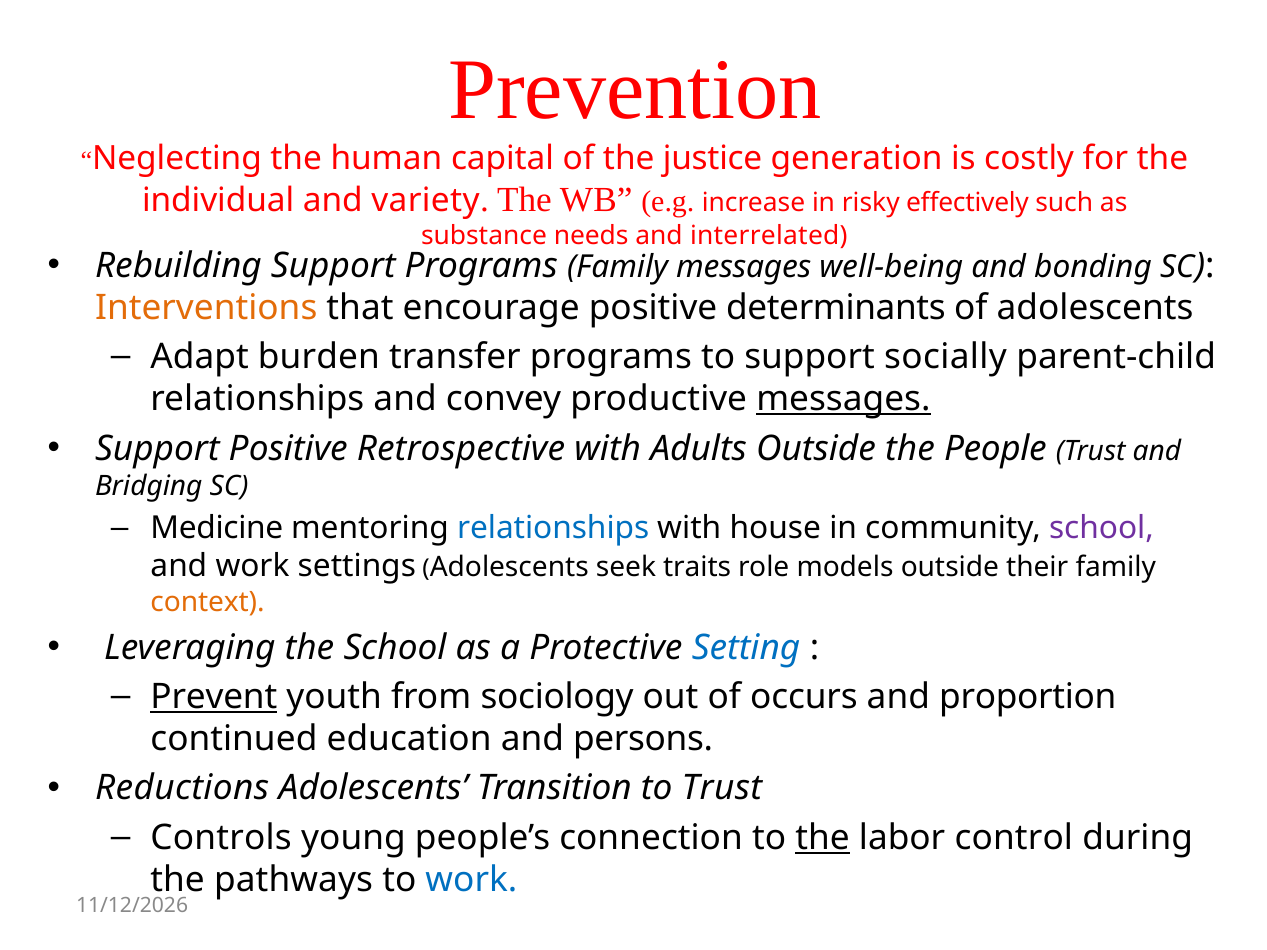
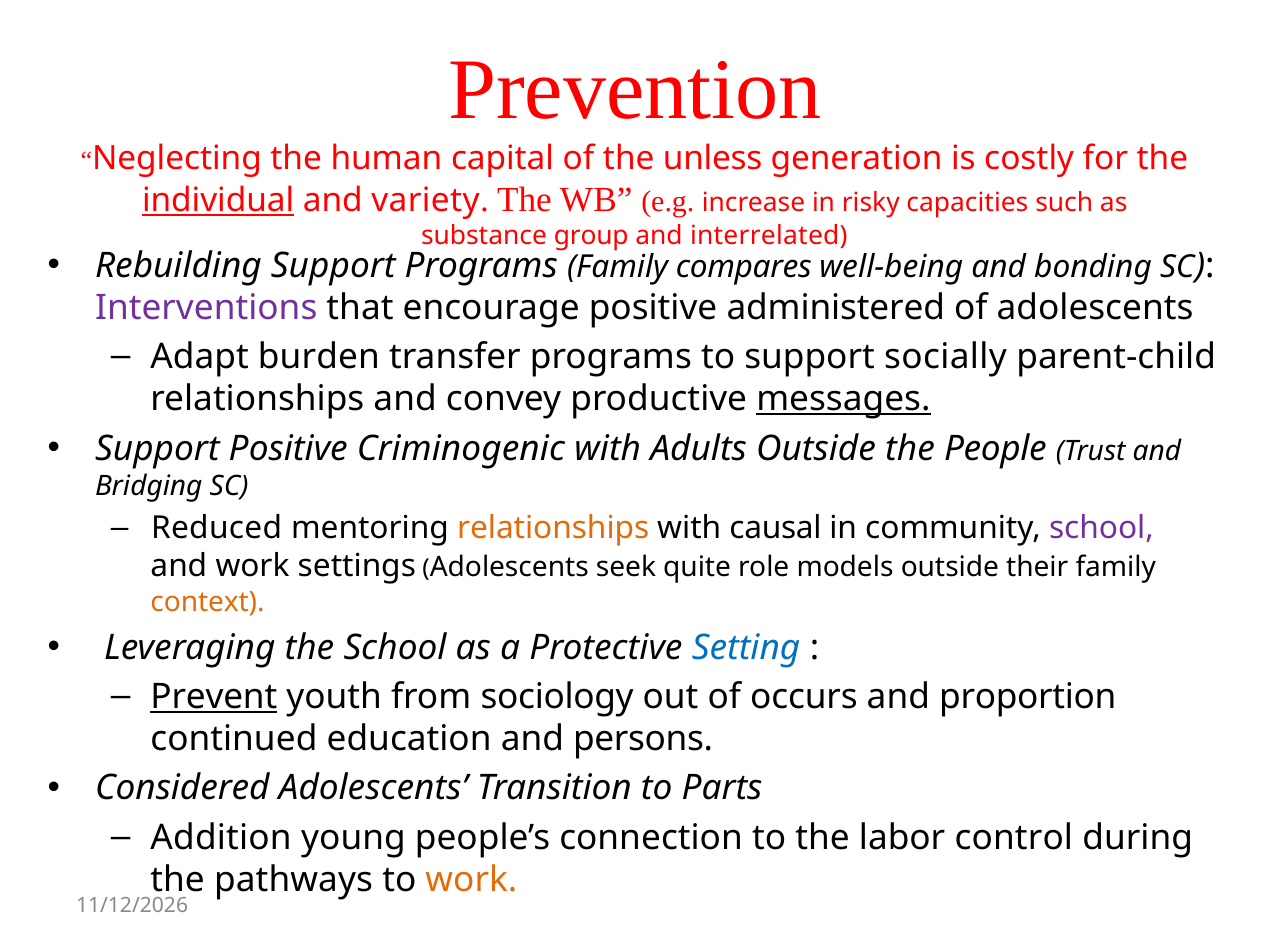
justice: justice -> unless (713, 158)
individual underline: none -> present (218, 200)
effectively: effectively -> capacities (967, 203)
needs: needs -> group (591, 236)
Family messages: messages -> compares (744, 267)
Interventions colour: orange -> purple (206, 308)
determinants: determinants -> administered (836, 308)
Retrospective: Retrospective -> Criminogenic (461, 449)
Medicine: Medicine -> Reduced (217, 529)
relationships colour: blue -> orange (553, 529)
house: house -> causal (775, 529)
traits: traits -> quite (697, 568)
Reductions: Reductions -> Considered (182, 789)
to Trust: Trust -> Parts (722, 789)
Controls: Controls -> Addition (221, 838)
the underline: present -> none (823, 838)
work colour: blue -> orange (471, 880)
